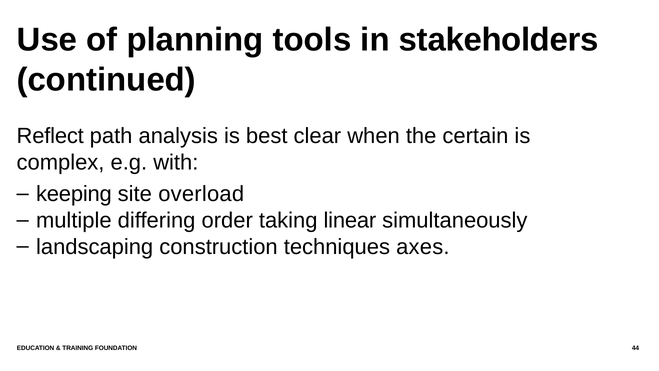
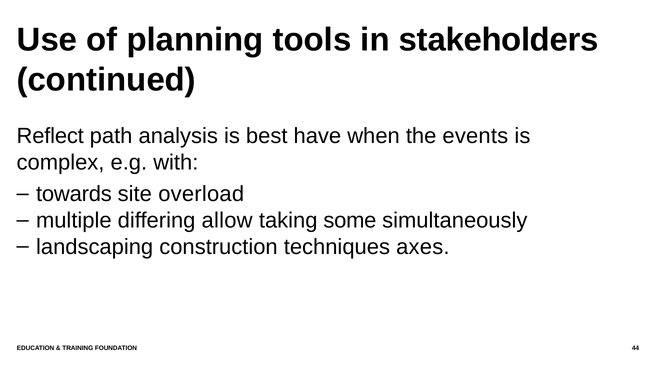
clear: clear -> have (317, 136)
certain: certain -> events (475, 136)
keeping: keeping -> towards (74, 194)
order: order -> allow (227, 220)
linear: linear -> some (350, 220)
